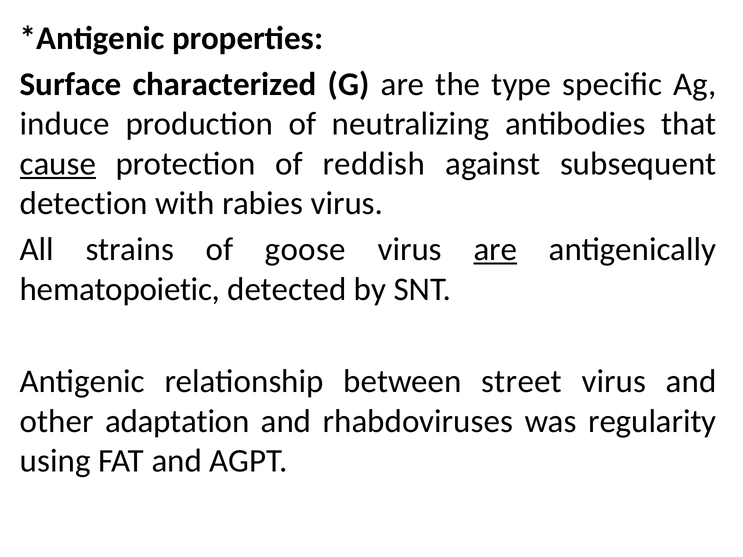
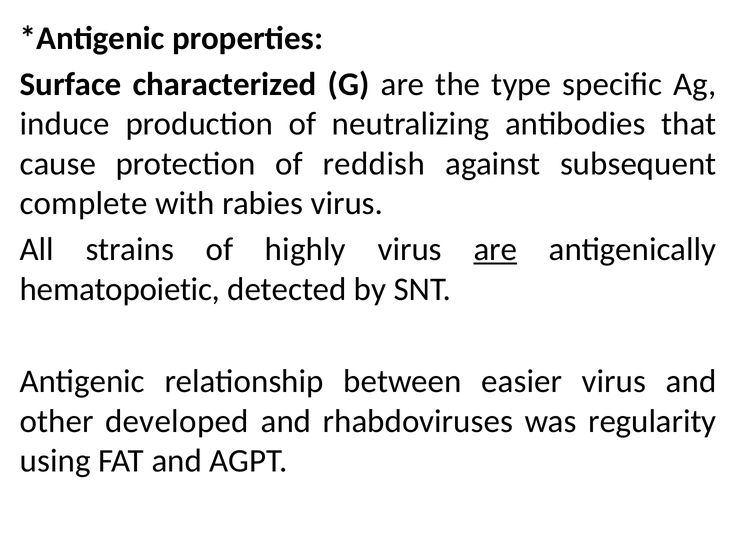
cause underline: present -> none (58, 164)
detection: detection -> complete (84, 203)
goose: goose -> highly (305, 250)
street: street -> easier (522, 382)
adaptation: adaptation -> developed (177, 421)
